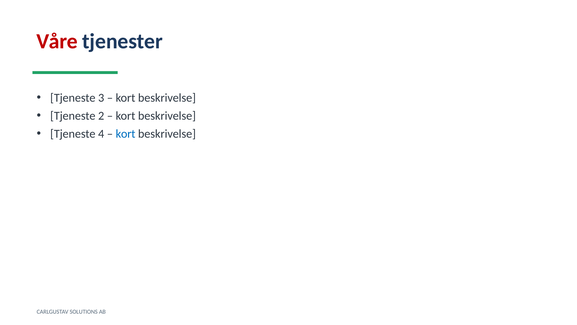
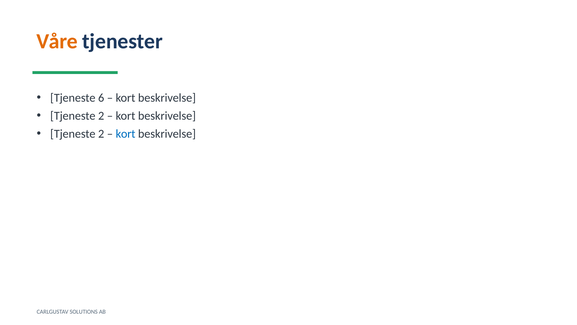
Våre colour: red -> orange (57, 41)
3: 3 -> 6 (101, 98)
4: 4 -> 2 (101, 134)
